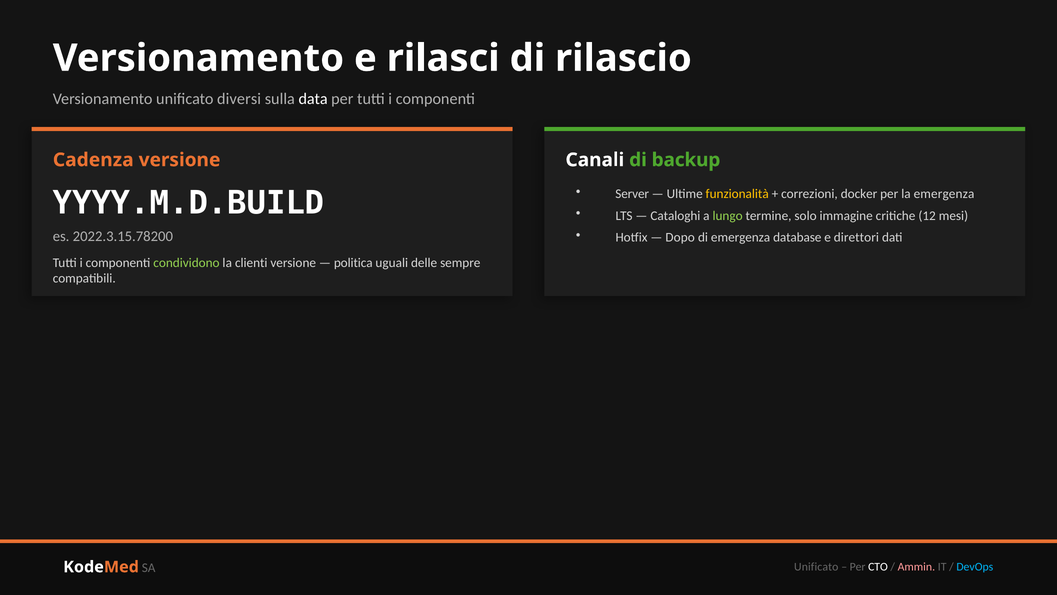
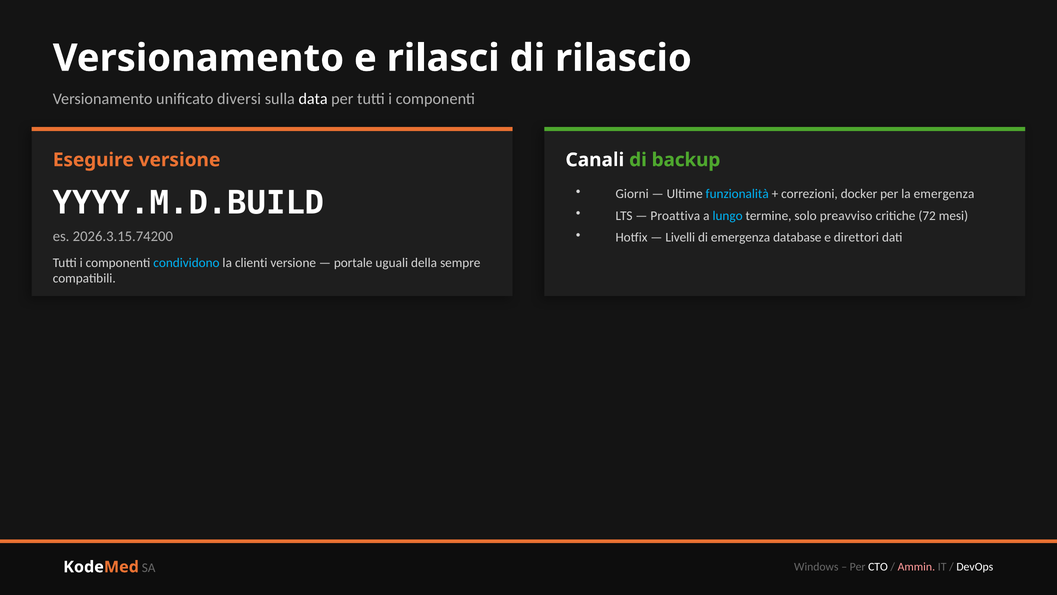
Cadenza: Cadenza -> Eseguire (93, 160)
Server: Server -> Giorni (632, 194)
funzionalità colour: yellow -> light blue (737, 194)
Cataloghi: Cataloghi -> Proattiva (675, 215)
lungo colour: light green -> light blue (728, 215)
immagine: immagine -> preavviso (846, 215)
12: 12 -> 72 (927, 215)
2022.3.15.78200: 2022.3.15.78200 -> 2026.3.15.74200 (123, 236)
Dopo: Dopo -> Livelli (680, 237)
condividono colour: light green -> light blue (186, 262)
politica: politica -> portale (353, 262)
delle: delle -> della (424, 262)
SA Unificato: Unificato -> Windows (816, 566)
DevOps colour: light blue -> white (975, 566)
